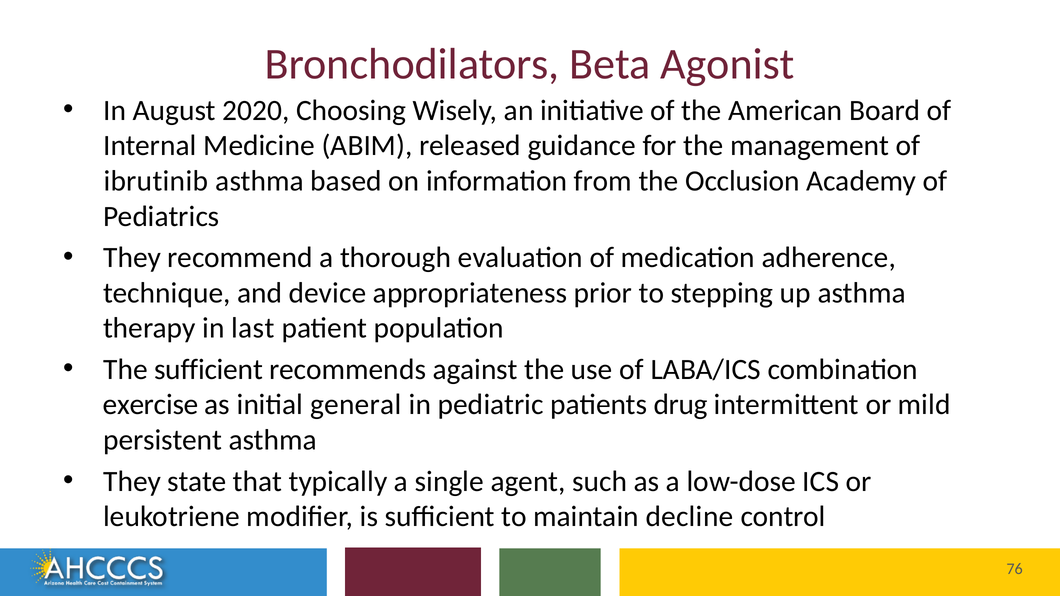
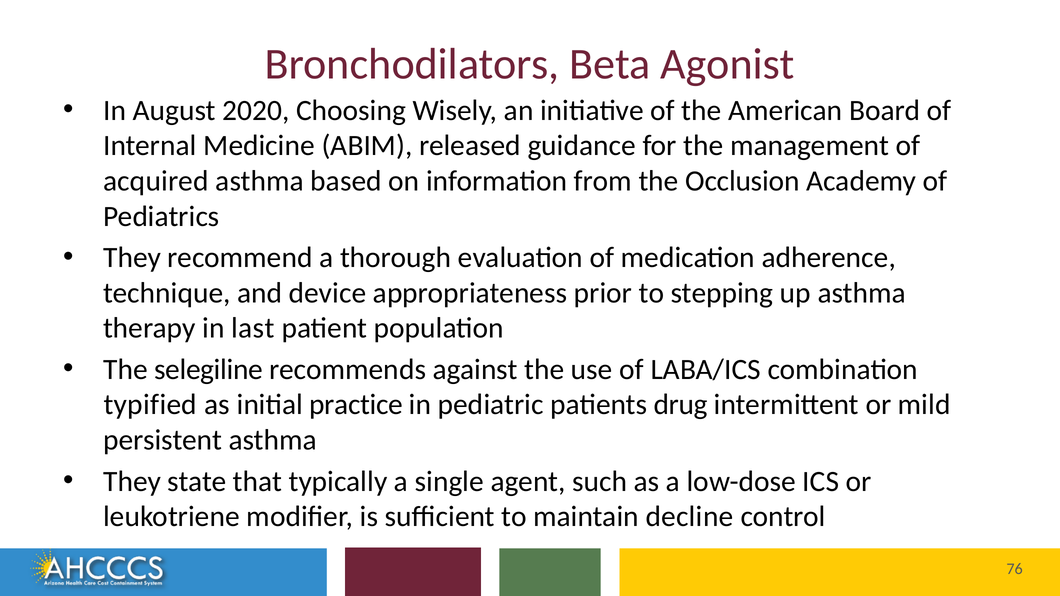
ibrutinib: ibrutinib -> acquired (156, 181)
The sufficient: sufficient -> selegiline (209, 370)
exercise: exercise -> typified (150, 405)
general: general -> practice (356, 405)
